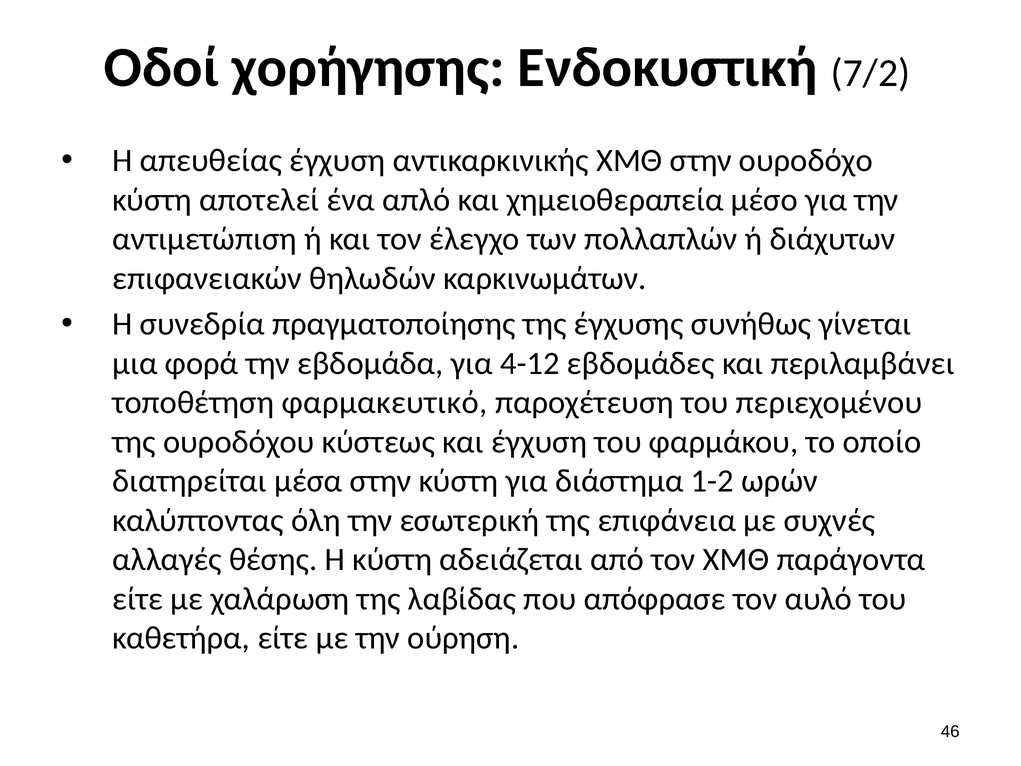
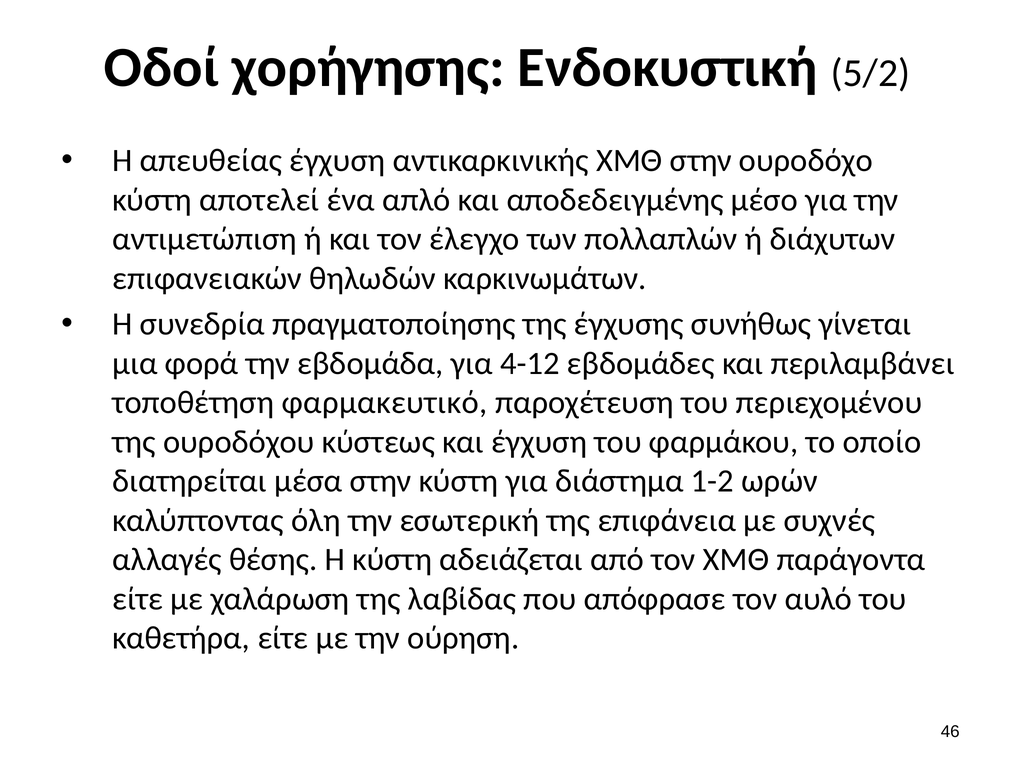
7/2: 7/2 -> 5/2 (871, 73)
χημειοθεραπεία: χημειοθεραπεία -> αποδεδειγμένης (615, 200)
